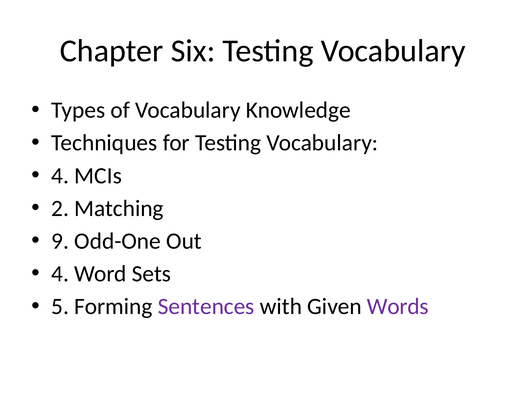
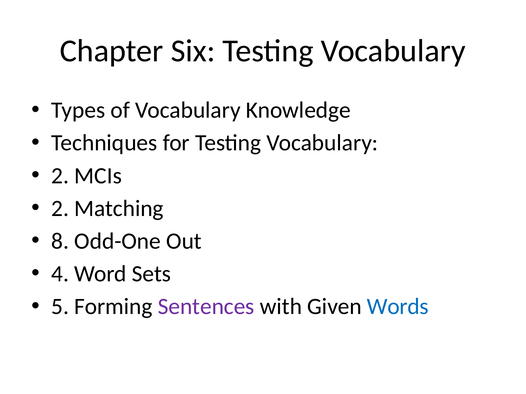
4: 4 -> 2 (60, 176)
9: 9 -> 8 (60, 241)
Words colour: purple -> blue (398, 307)
